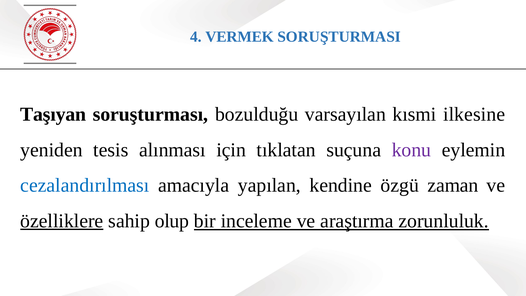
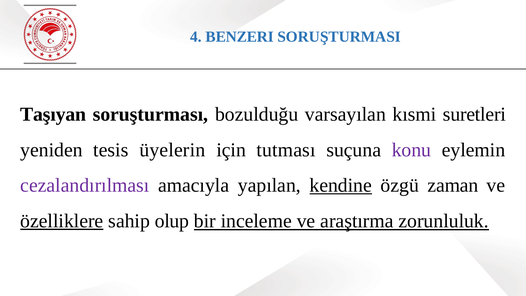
VERMEK: VERMEK -> BENZERI (240, 37)
ilkesine: ilkesine -> suretleri (474, 114)
alınması: alınması -> üyelerin (172, 150)
tıklatan: tıklatan -> tutması (286, 150)
cezalandırılması colour: blue -> purple (85, 185)
kendine underline: none -> present (341, 185)
